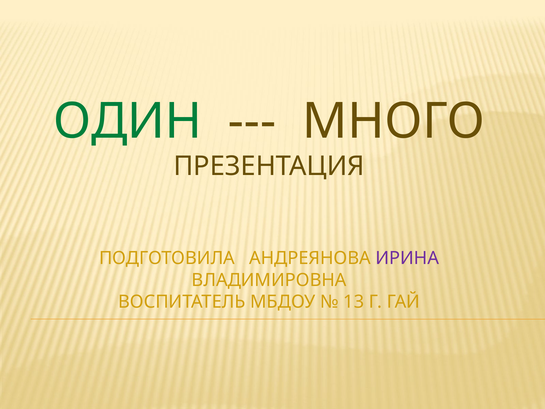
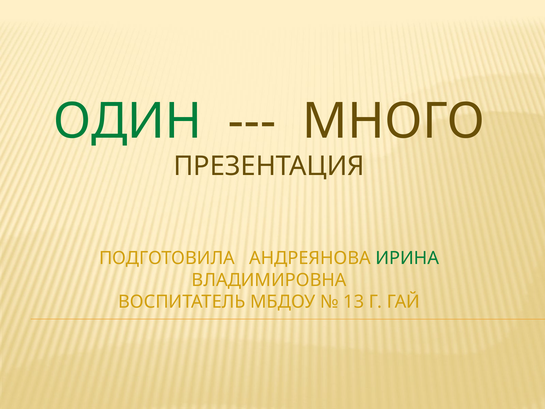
ИРИНА colour: purple -> green (407, 258)
